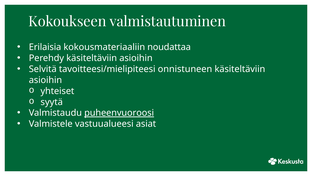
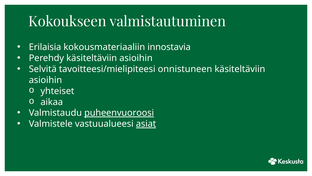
noudattaa: noudattaa -> innostavia (169, 47)
syytä: syytä -> aikaa (52, 102)
asiat underline: none -> present (146, 124)
